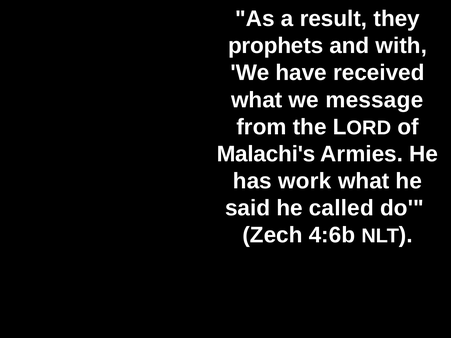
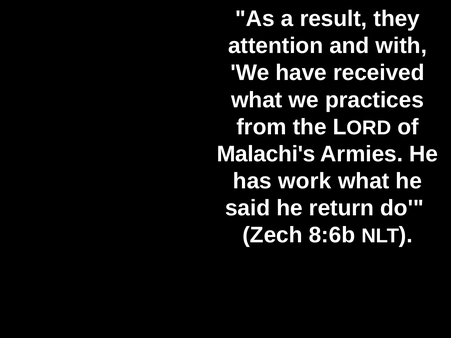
prophets: prophets -> attention (276, 46)
message: message -> practices (374, 100)
called: called -> return (341, 208)
4:6b: 4:6b -> 8:6b (332, 235)
